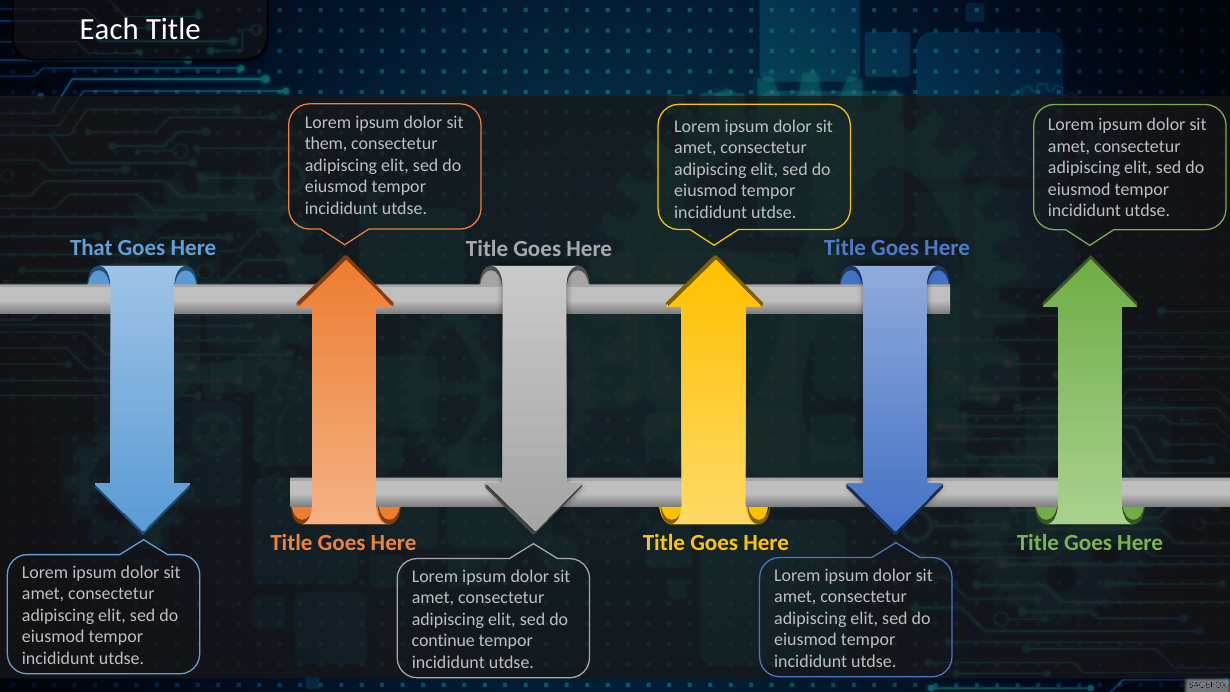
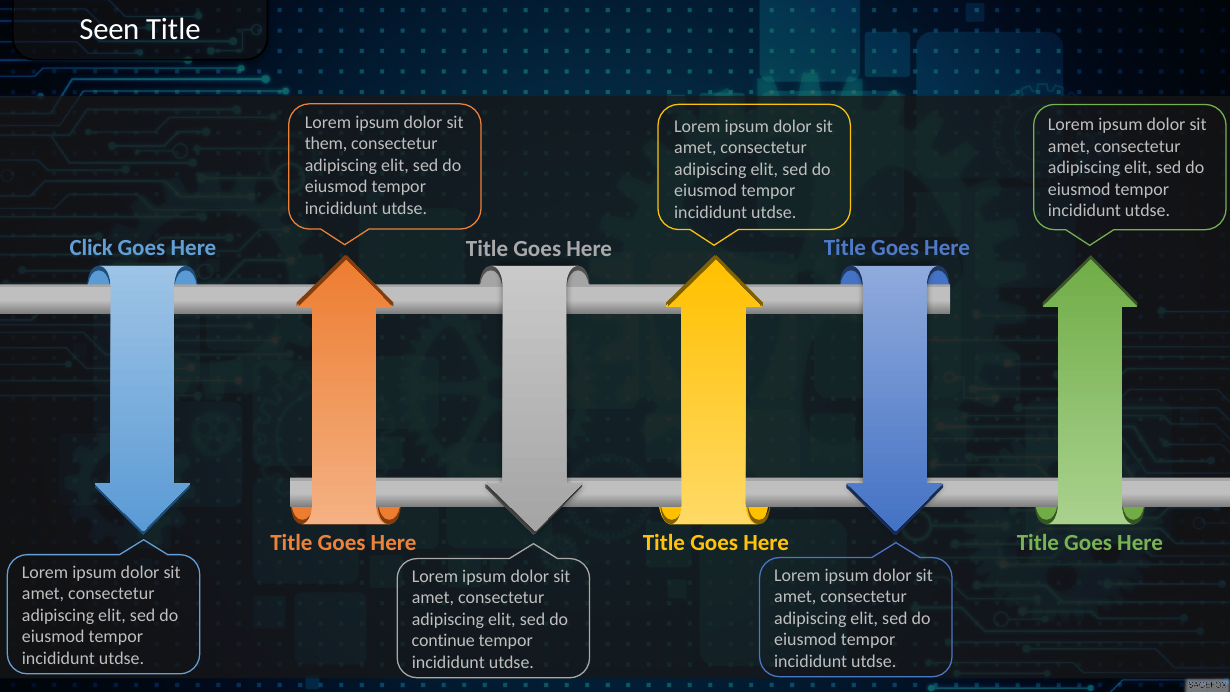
Each: Each -> Seen (109, 29)
That: That -> Click (91, 248)
